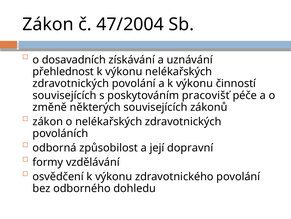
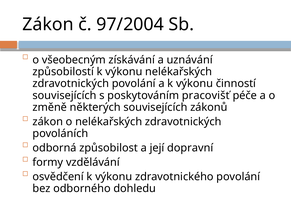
47/2004: 47/2004 -> 97/2004 (130, 24)
dosavadních: dosavadních -> všeobecným (74, 60)
přehlednost: přehlednost -> způsobilostí (63, 71)
